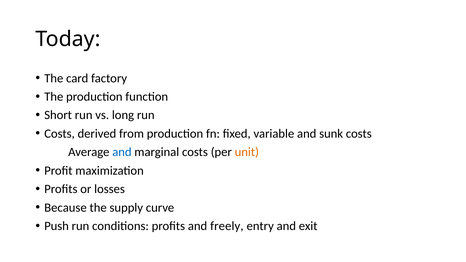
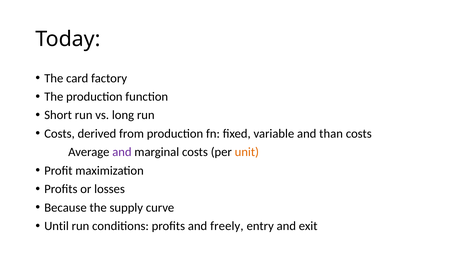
sunk: sunk -> than (331, 134)
and colour: blue -> purple (122, 152)
Push: Push -> Until (57, 226)
